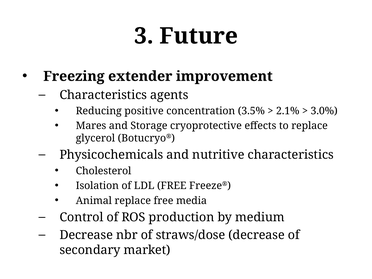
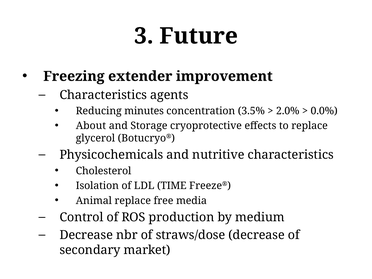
positive: positive -> minutes (144, 111)
2.1%: 2.1% -> 2.0% (288, 111)
3.0%: 3.0% -> 0.0% (324, 111)
Mares: Mares -> About (91, 126)
LDL FREE: FREE -> TIME (172, 186)
